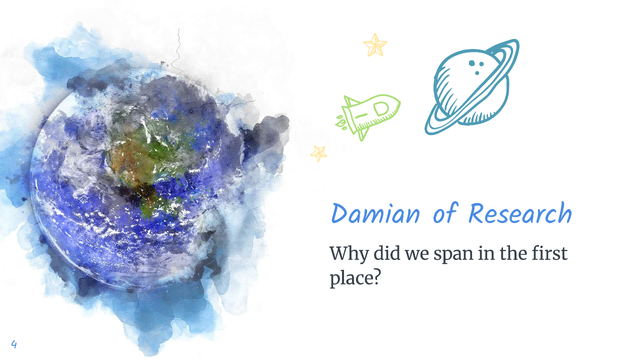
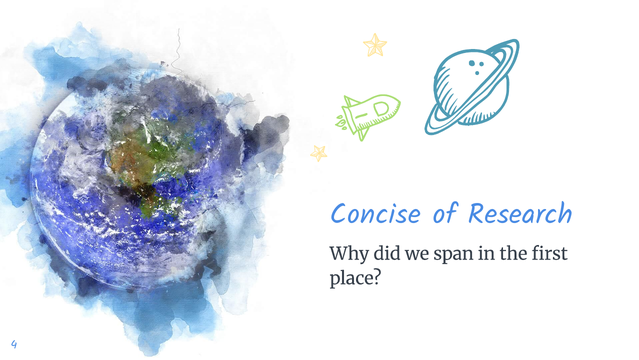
Damian: Damian -> Concise (375, 214)
